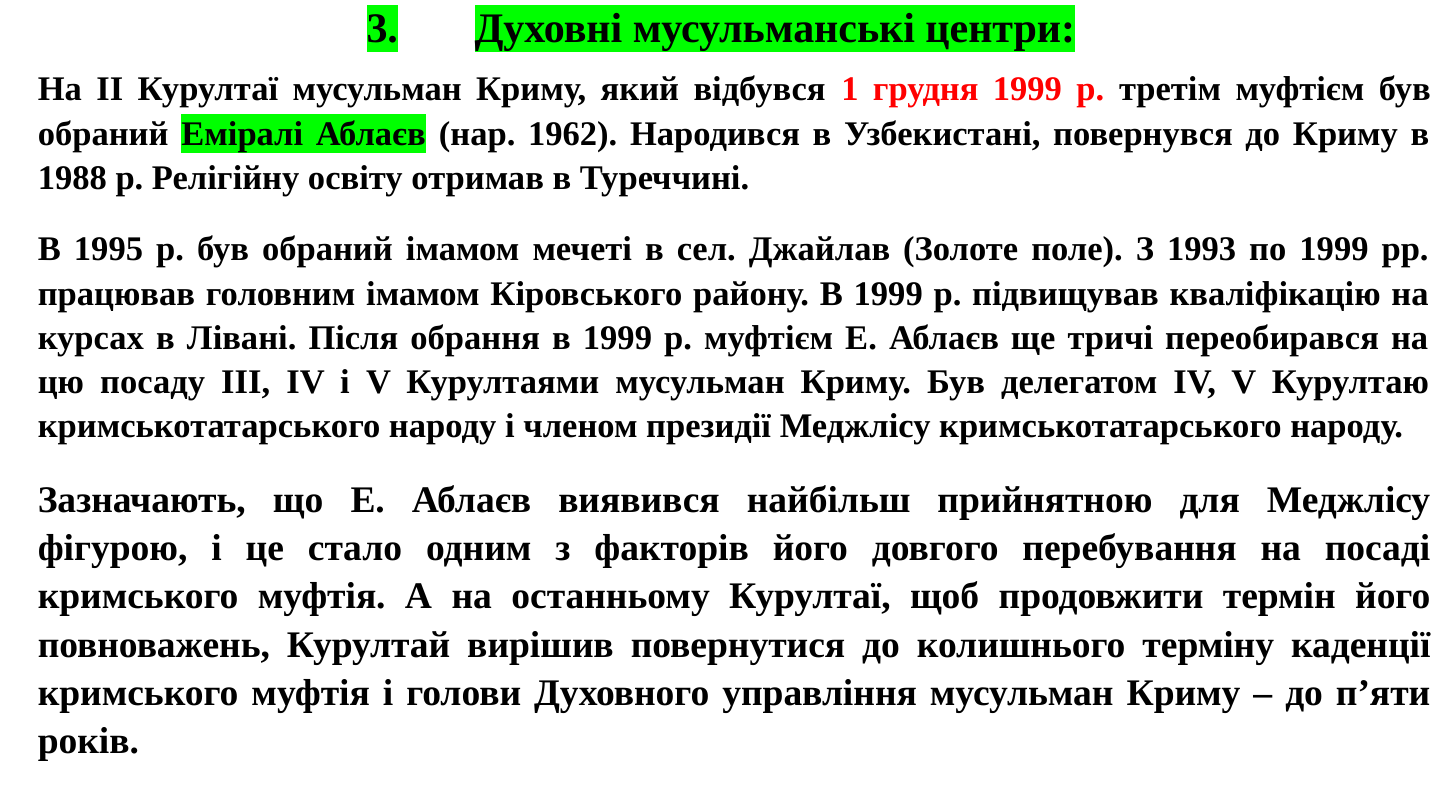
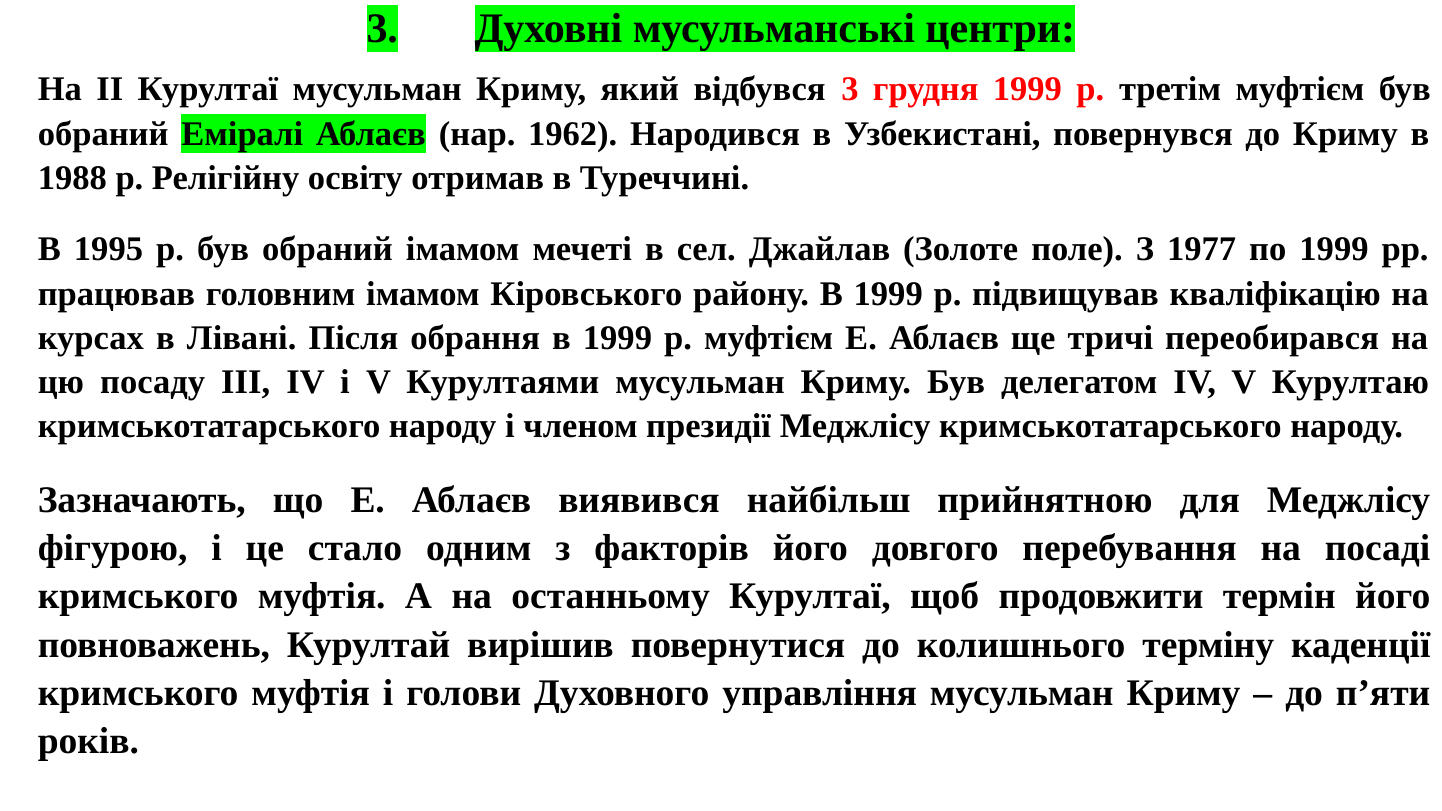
відбувся 1: 1 -> 3 (850, 89)
1993: 1993 -> 1977 (1202, 249)
